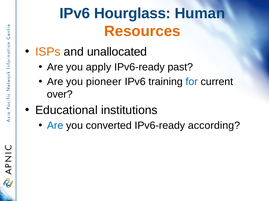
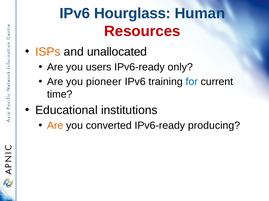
Resources colour: orange -> red (142, 31)
apply: apply -> users (99, 67)
past: past -> only (180, 67)
over: over -> time (60, 95)
Are colour: blue -> orange (55, 126)
according: according -> producing (214, 126)
